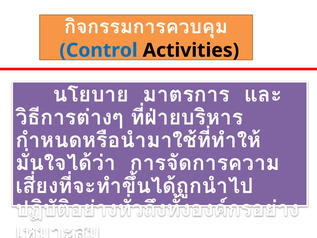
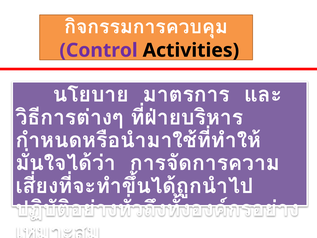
Control colour: blue -> purple (99, 50)
